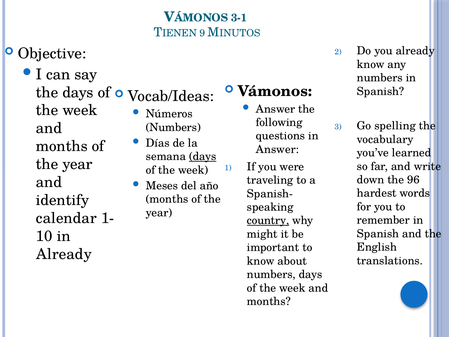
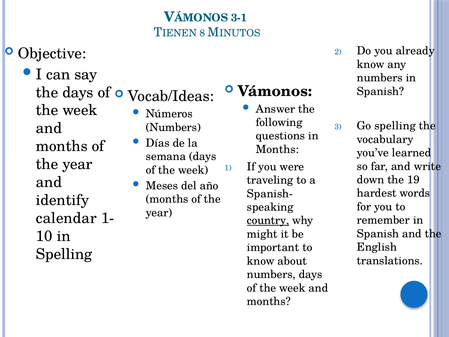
9: 9 -> 8 (202, 33)
Answer: Answer -> Months (277, 149)
days underline: present -> none (203, 156)
96: 96 -> 19 (413, 180)
Already: Already -> Spelling (64, 254)
